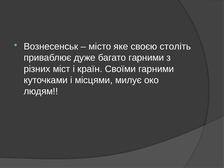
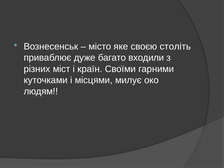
багато гарними: гарними -> входили (146, 58)
